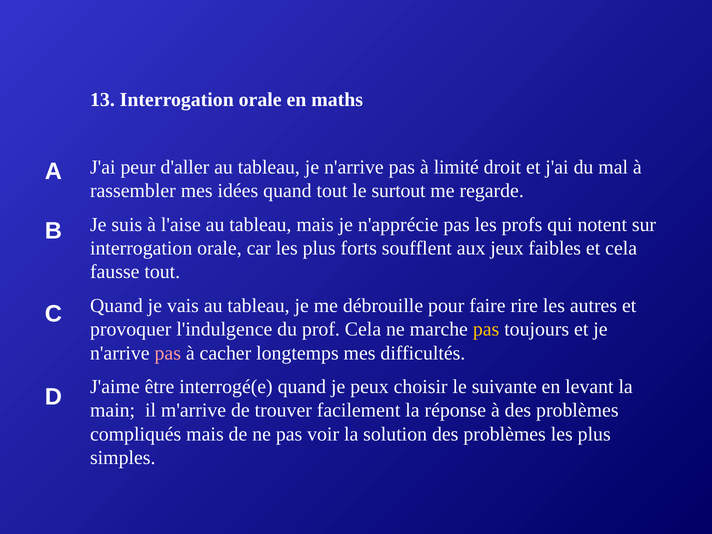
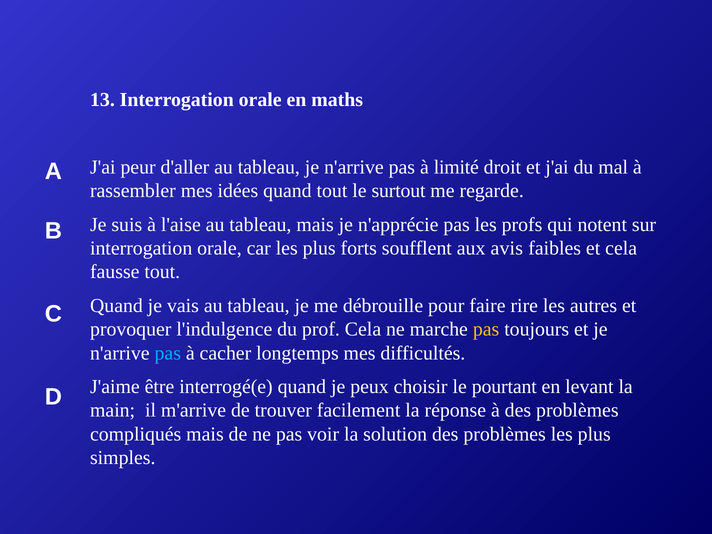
jeux: jeux -> avis (507, 248)
pas colour: pink -> light blue (168, 353)
suivante: suivante -> pourtant (504, 387)
